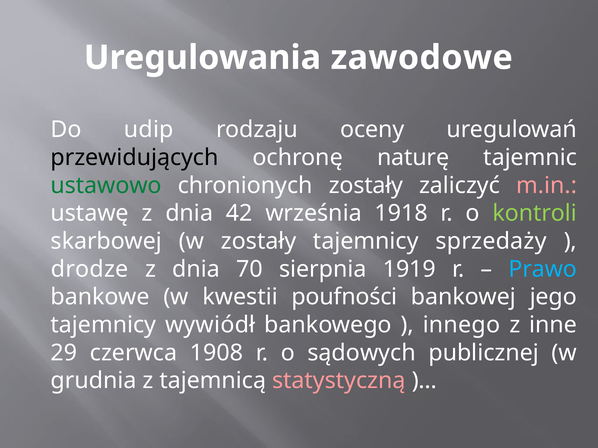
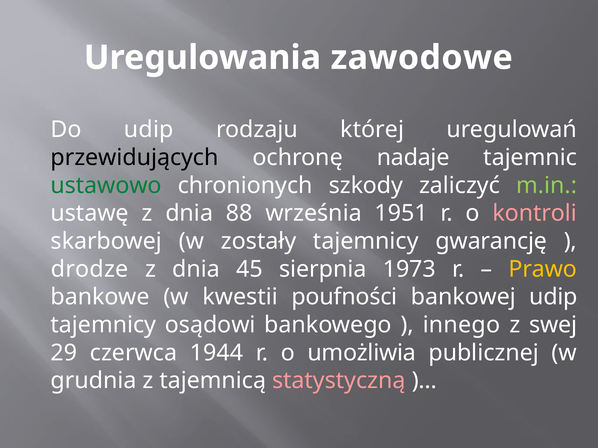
oceny: oceny -> której (372, 130)
naturę: naturę -> nadaje (413, 158)
chronionych zostały: zostały -> szkody (366, 186)
m.in colour: pink -> light green (547, 186)
42: 42 -> 88 (239, 214)
1918: 1918 -> 1951 (401, 214)
kontroli colour: light green -> pink (535, 214)
sprzedaży: sprzedaży -> gwarancję (491, 241)
70: 70 -> 45 (249, 269)
1919: 1919 -> 1973 (409, 269)
Prawo colour: light blue -> yellow (543, 269)
bankowej jego: jego -> udip (553, 297)
wywiódł: wywiódł -> osądowi (210, 325)
inne: inne -> swej (553, 325)
1908: 1908 -> 1944 (216, 353)
sądowych: sądowych -> umożliwia (362, 353)
